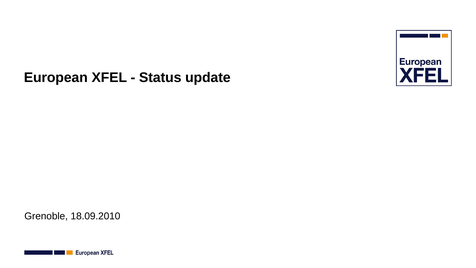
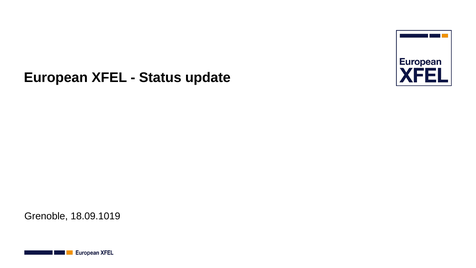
18.09.2010: 18.09.2010 -> 18.09.1019 (95, 216)
